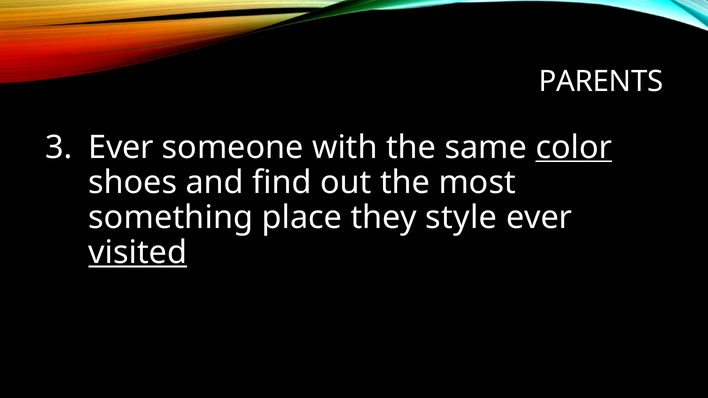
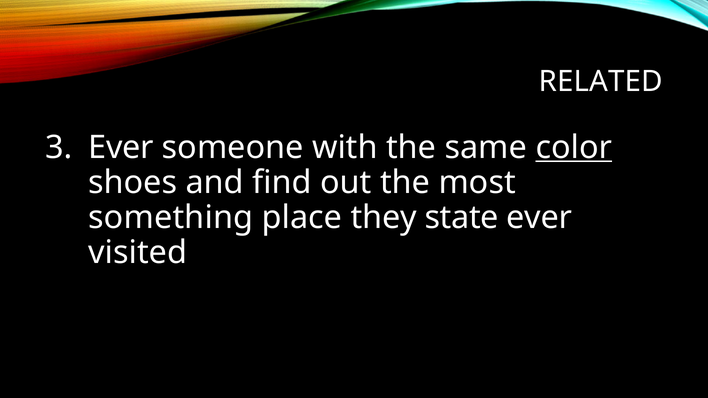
PARENTS: PARENTS -> RELATED (601, 82)
style: style -> state (462, 217)
visited underline: present -> none (138, 253)
